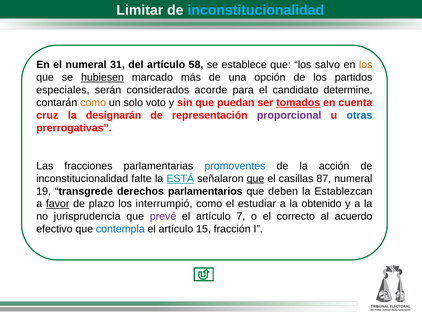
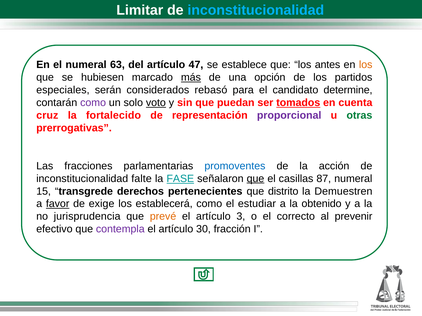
31: 31 -> 63 (117, 65)
58: 58 -> 47 (196, 65)
salvo: salvo -> antes (328, 65)
hubiesen underline: present -> none (102, 78)
más underline: none -> present (191, 78)
acorde: acorde -> rebasó (211, 90)
como colour: orange -> purple (93, 103)
voto underline: none -> present (156, 103)
designarán: designarán -> fortalecido (113, 116)
otras colour: blue -> green (359, 116)
ESTÁ: ESTÁ -> FASE (180, 179)
19: 19 -> 15 (44, 192)
parlamentarios: parlamentarios -> pertenecientes (205, 192)
deben: deben -> distrito (283, 192)
Establezcan: Establezcan -> Demuestren (343, 192)
plazo: plazo -> exige (102, 204)
interrumpió: interrumpió -> establecerá (164, 204)
prevé colour: purple -> orange (163, 217)
7: 7 -> 3 (241, 217)
acuerdo: acuerdo -> prevenir (354, 217)
contempla colour: blue -> purple (120, 229)
15: 15 -> 30 (203, 229)
